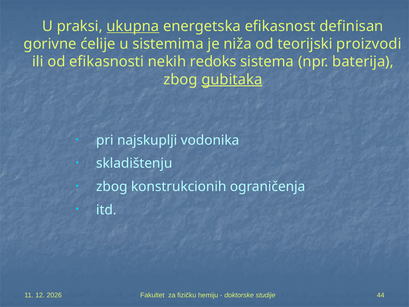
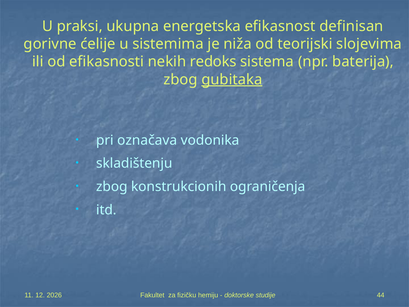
ukupna underline: present -> none (133, 26)
proizvodi: proizvodi -> slojevima (369, 44)
najskuplji: najskuplji -> označava (147, 140)
